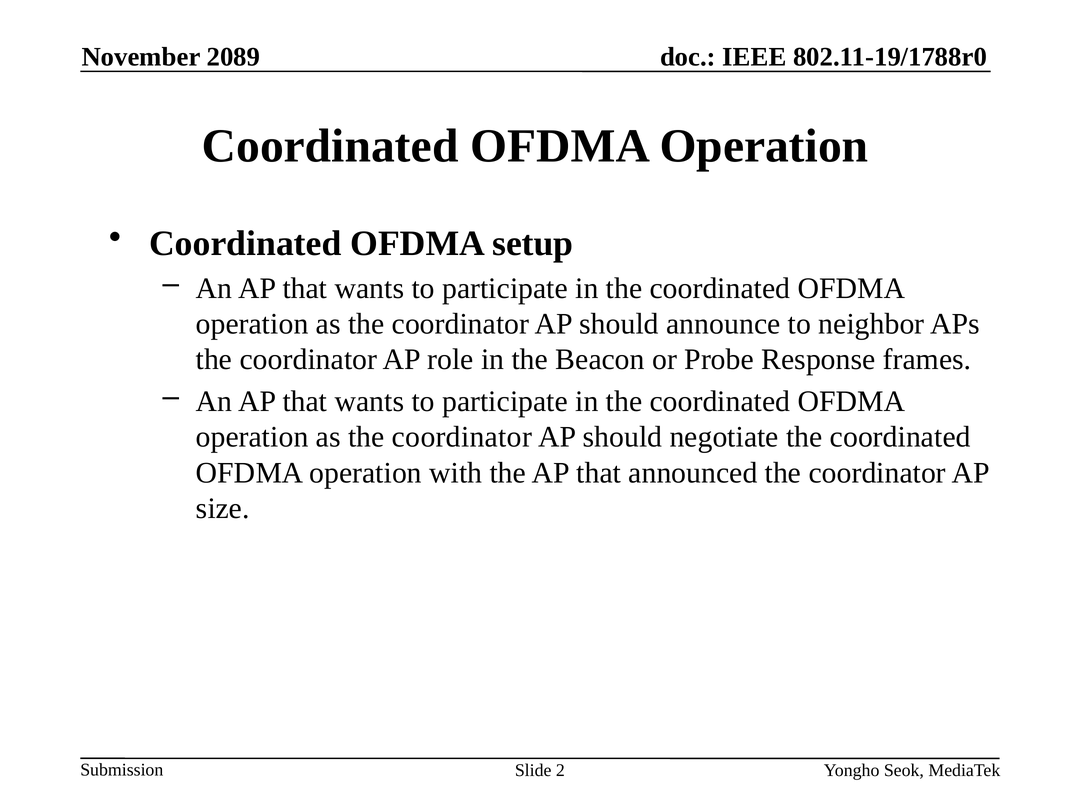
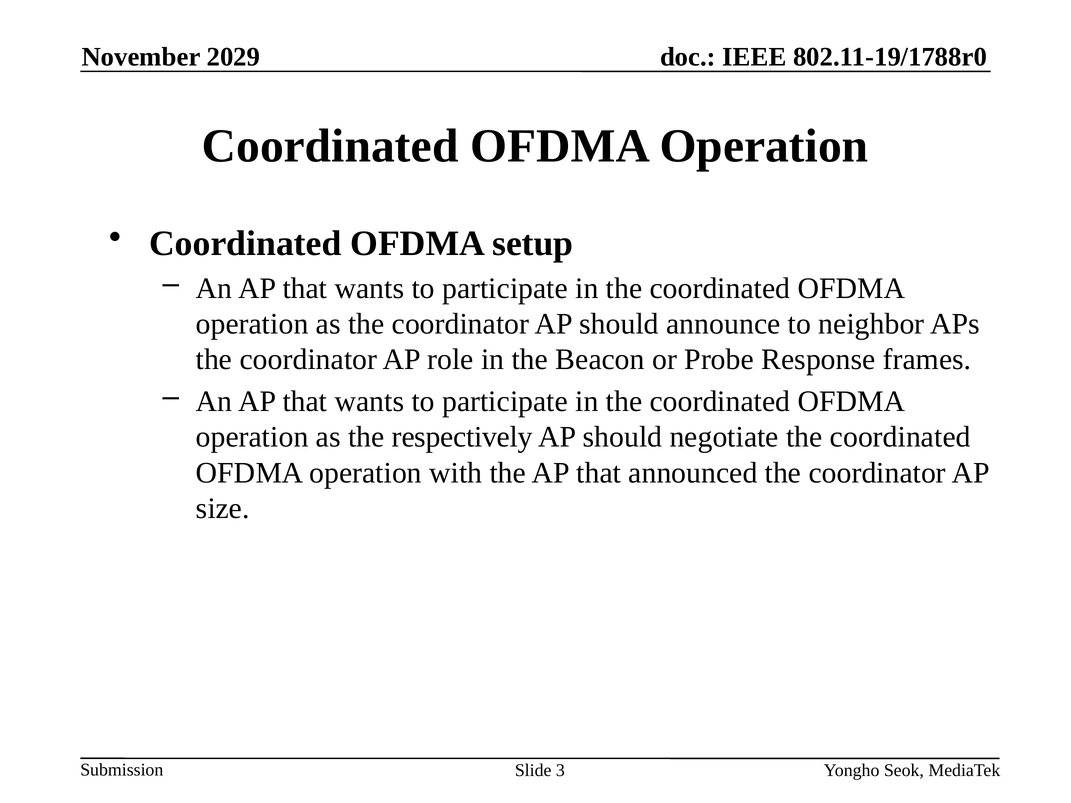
2089: 2089 -> 2029 (233, 57)
coordinator: coordinator -> respectively (462, 437)
2: 2 -> 3 (560, 770)
